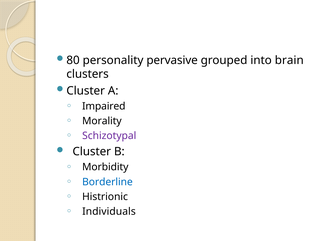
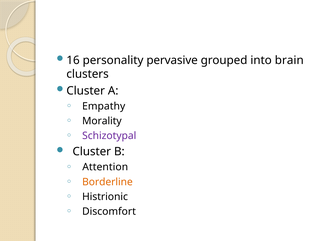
80: 80 -> 16 (73, 60)
Impaired: Impaired -> Empathy (104, 106)
Morbidity: Morbidity -> Attention (105, 167)
Borderline colour: blue -> orange (107, 182)
Individuals: Individuals -> Discomfort (109, 211)
